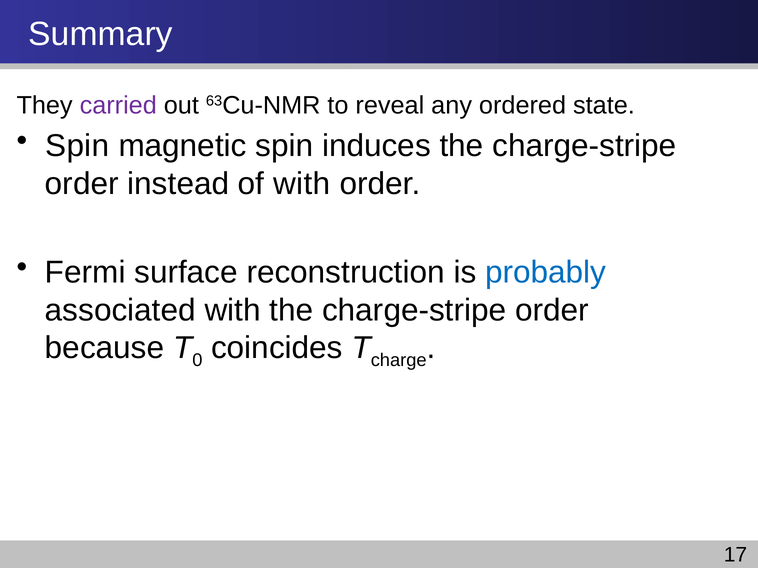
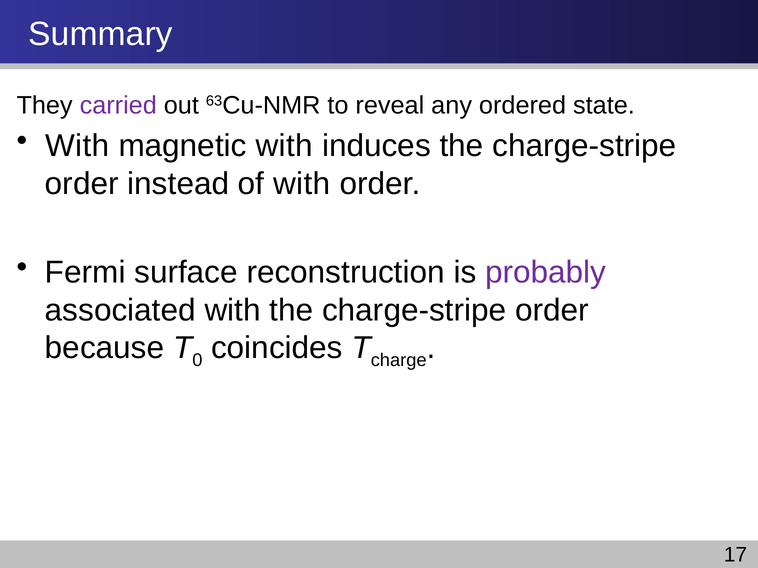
Spin: Spin -> With (77, 146)
magnetic spin: spin -> with (284, 146)
probably colour: blue -> purple (546, 273)
